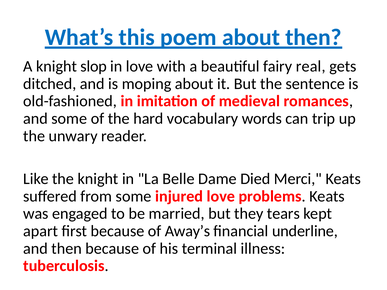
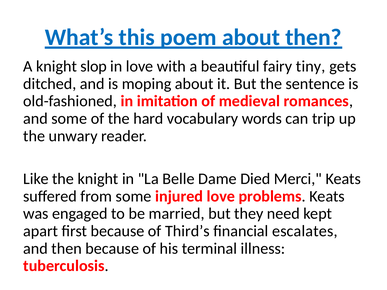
real: real -> tiny (311, 66)
tears: tears -> need (283, 214)
Away’s: Away’s -> Third’s (187, 231)
underline: underline -> escalates (305, 231)
